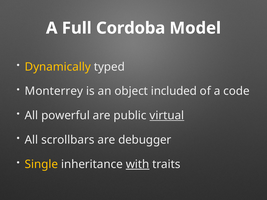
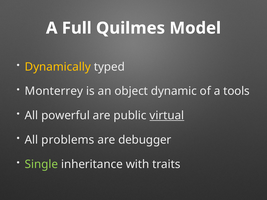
Cordoba: Cordoba -> Quilmes (131, 28)
included: included -> dynamic (174, 91)
code: code -> tools (237, 91)
scrollbars: scrollbars -> problems (68, 140)
Single colour: yellow -> light green (41, 164)
with underline: present -> none (138, 164)
